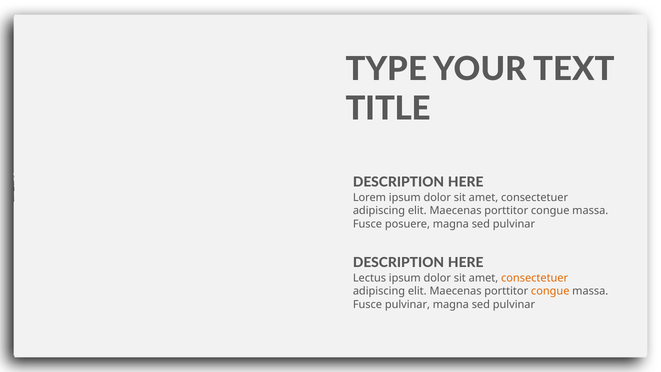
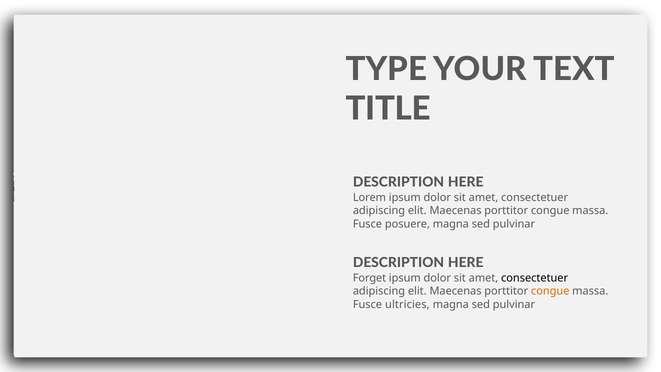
Lectus: Lectus -> Forget (370, 278)
consectetuer colour: orange -> black (535, 278)
Fusce pulvinar: pulvinar -> ultricies (407, 304)
